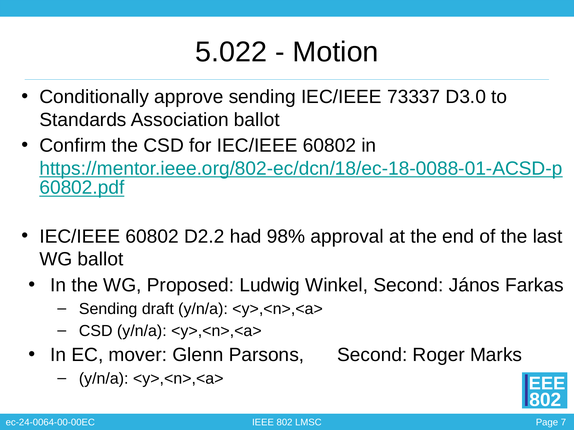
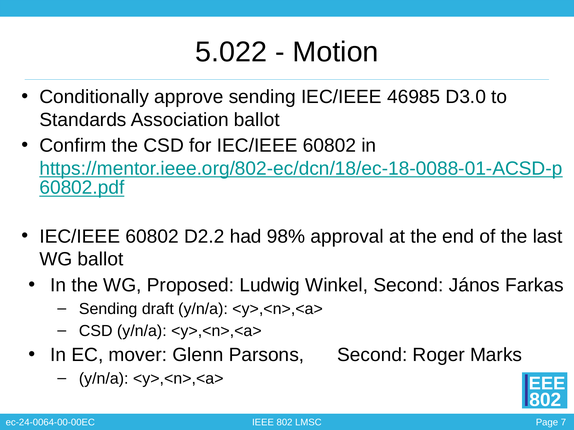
73337: 73337 -> 46985 (414, 97)
